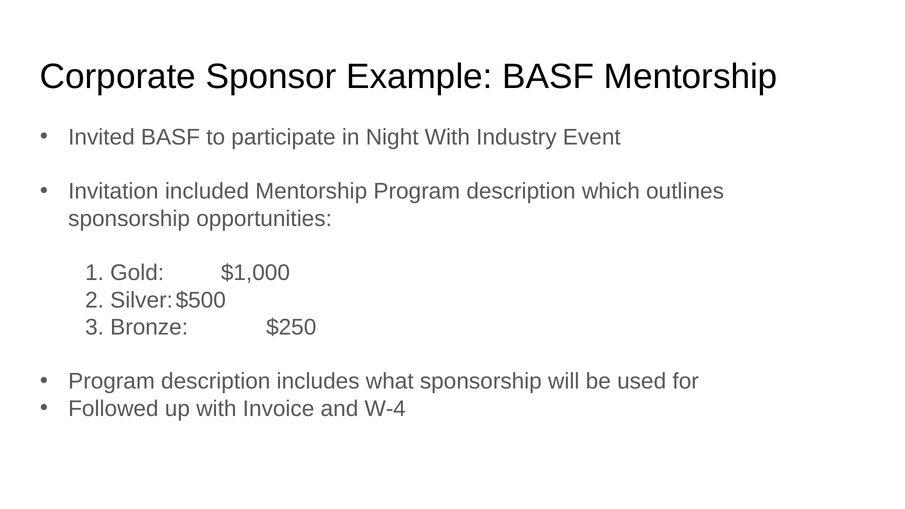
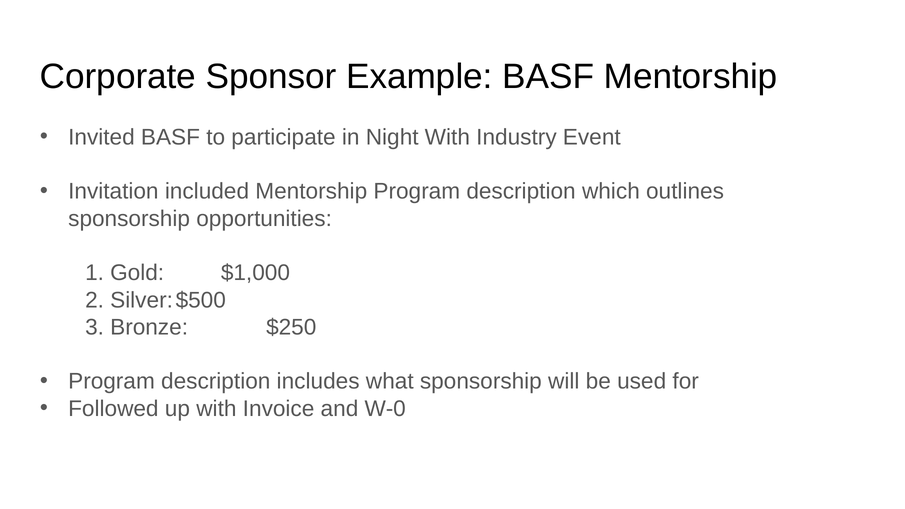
W-4: W-4 -> W-0 (385, 409)
